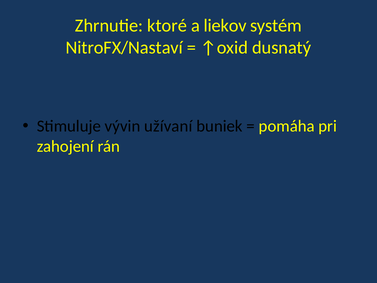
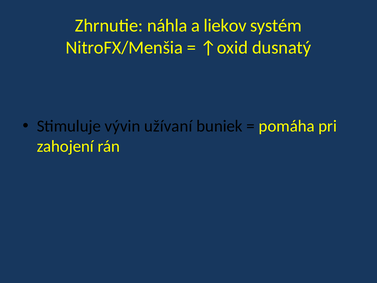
ktoré: ktoré -> náhla (167, 25)
NitroFX/Nastaví: NitroFX/Nastaví -> NitroFX/Menšia (124, 47)
